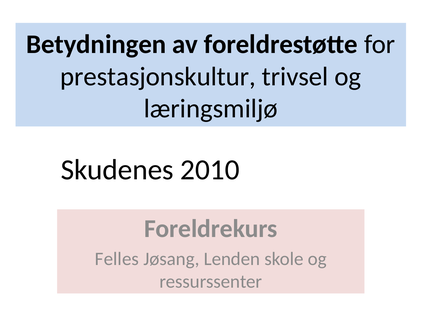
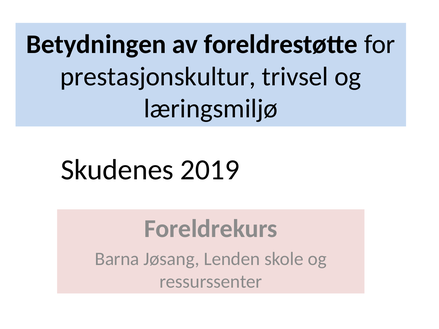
2010: 2010 -> 2019 (210, 170)
Felles: Felles -> Barna (117, 259)
